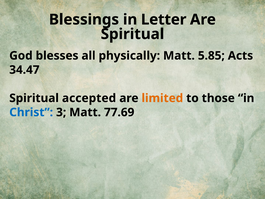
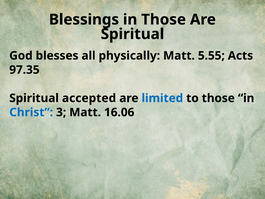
in Letter: Letter -> Those (164, 20)
5.85: 5.85 -> 5.55 (211, 56)
34.47: 34.47 -> 97.35 (24, 70)
limited colour: orange -> blue (162, 98)
77.69: 77.69 -> 16.06 (119, 112)
